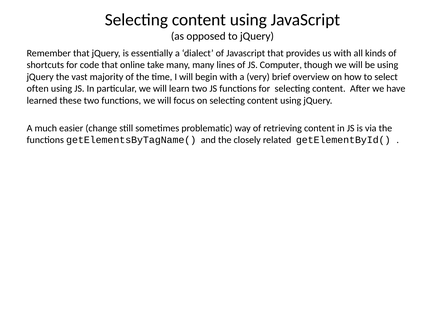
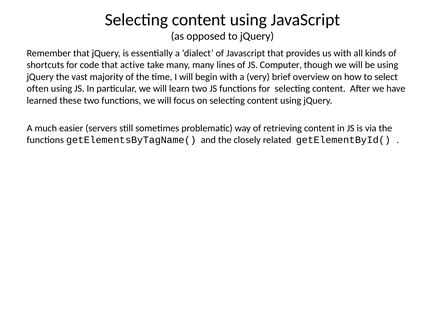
online: online -> active (132, 65)
change: change -> servers (101, 128)
